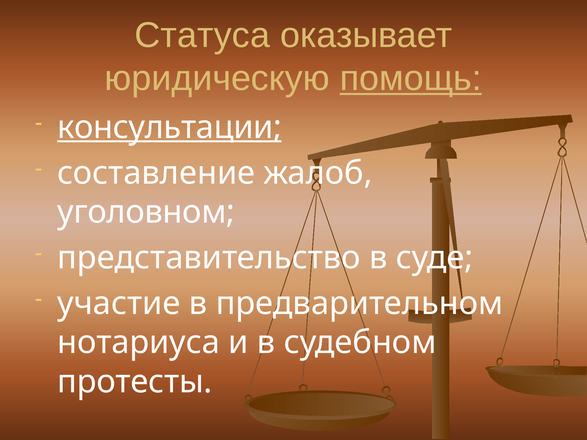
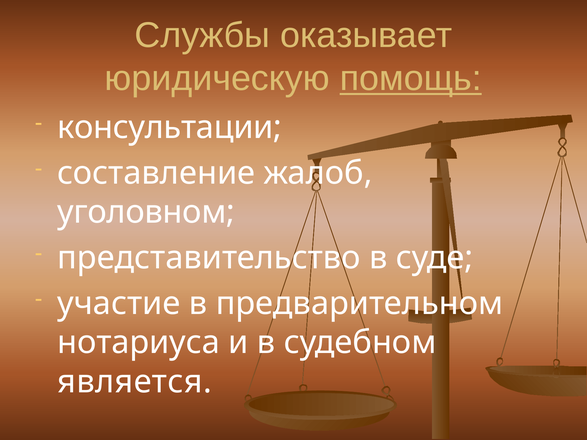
Статуса: Статуса -> Службы (202, 36)
консультации underline: present -> none (170, 128)
протесты: протесты -> является (134, 382)
